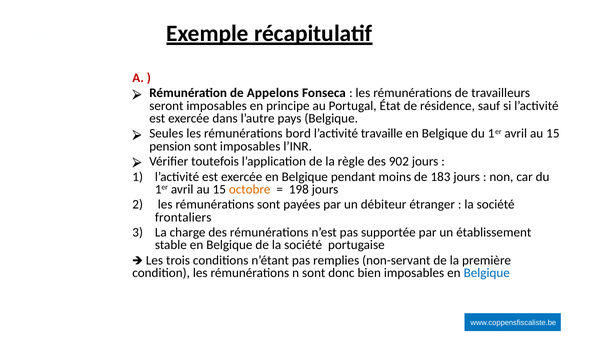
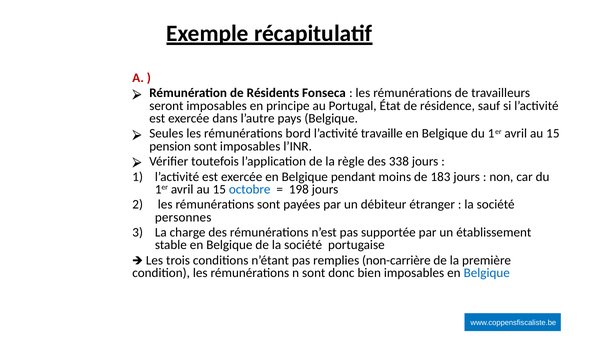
Appelons: Appelons -> Résidents (273, 93)
902: 902 -> 338 (399, 162)
octobre colour: orange -> blue (250, 190)
frontaliers: frontaliers -> personnes (183, 218)
non-servant: non-servant -> non-carrière (396, 261)
